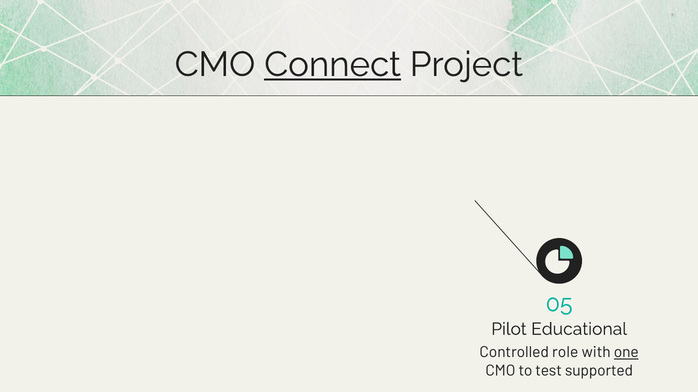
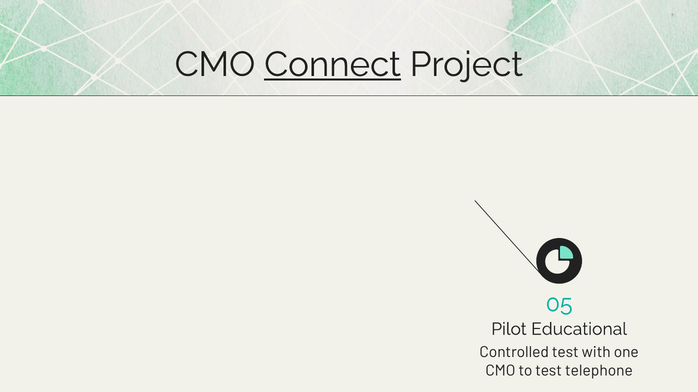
Controlled role: role -> test (565, 353)
one underline: present -> none (626, 353)
supported: supported -> telephone (599, 371)
